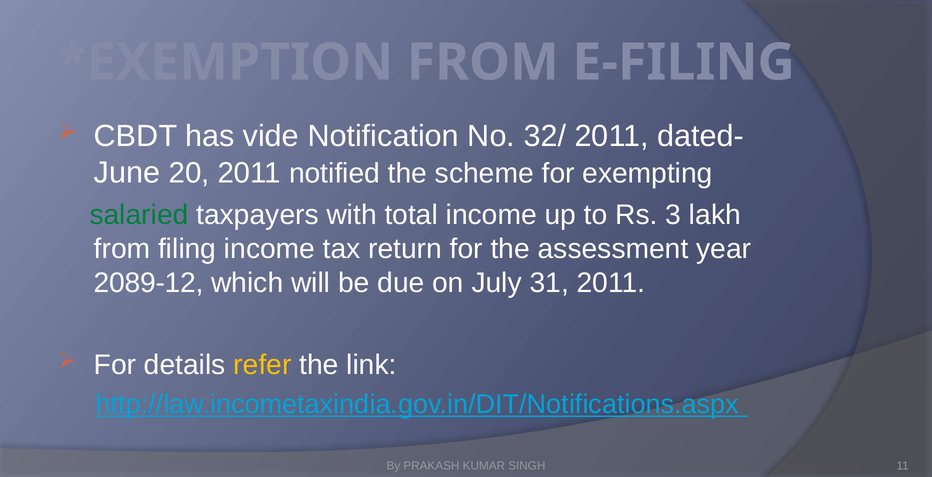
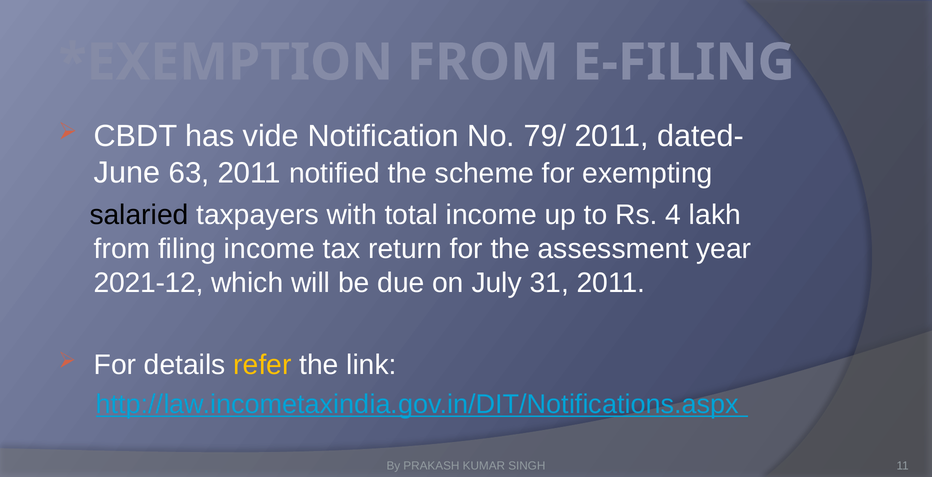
32/: 32/ -> 79/ (545, 136)
20: 20 -> 63 (189, 173)
salaried colour: green -> black (139, 215)
3: 3 -> 4 (673, 215)
2089-12: 2089-12 -> 2021-12 (149, 283)
